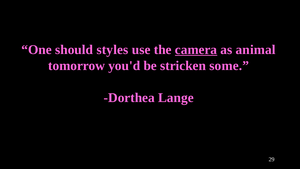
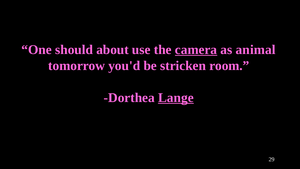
styles: styles -> about (113, 50)
some: some -> room (229, 66)
Lange underline: none -> present (176, 98)
